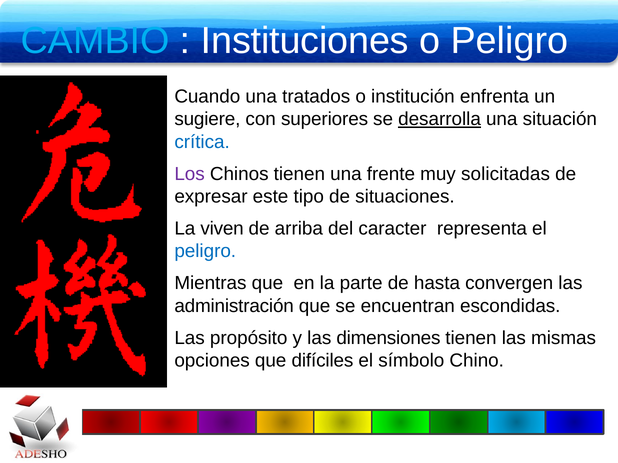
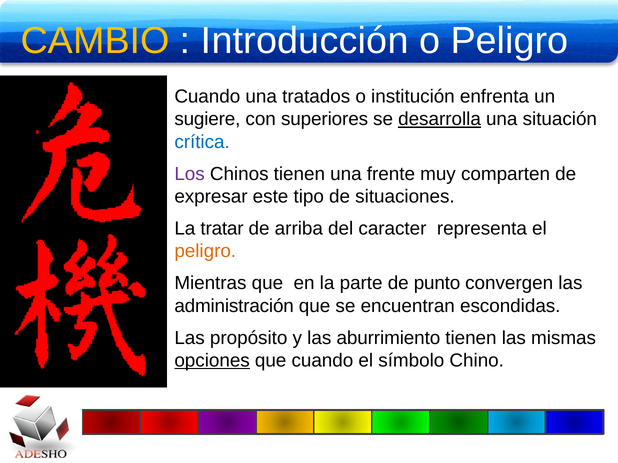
CAMBIO colour: light blue -> yellow (95, 41)
Instituciones: Instituciones -> Introducción (305, 41)
solicitadas: solicitadas -> comparten (506, 174)
viven: viven -> tratar (222, 229)
peligro colour: blue -> orange (205, 251)
hasta: hasta -> punto (437, 284)
dimensiones: dimensiones -> aburrimiento (388, 338)
opciones underline: none -> present (212, 361)
que difíciles: difíciles -> cuando (322, 361)
